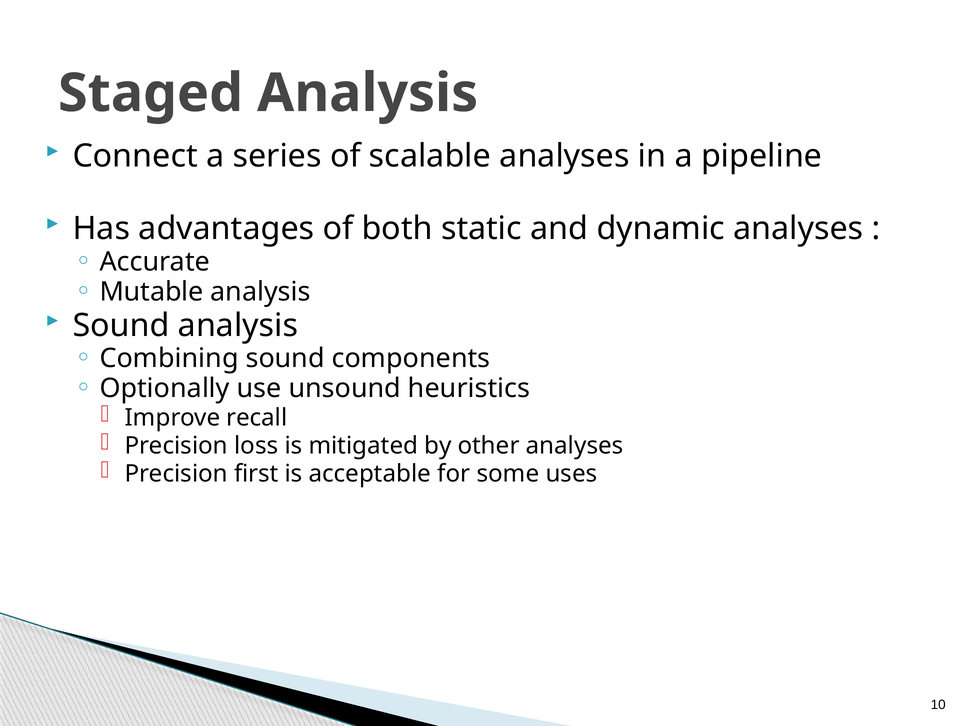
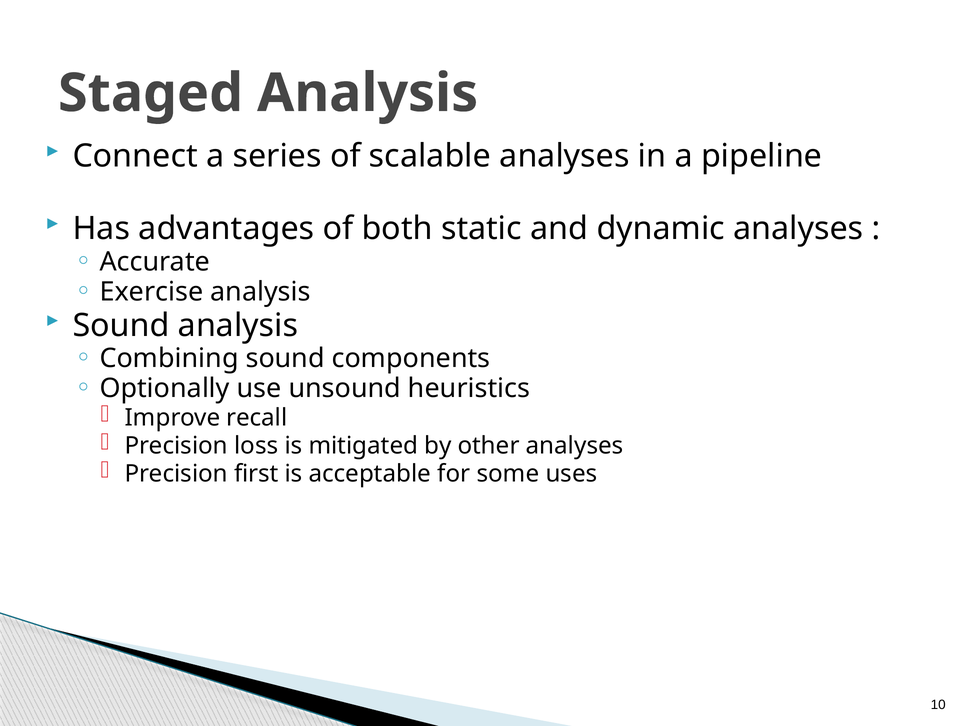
Mutable: Mutable -> Exercise (151, 292)
